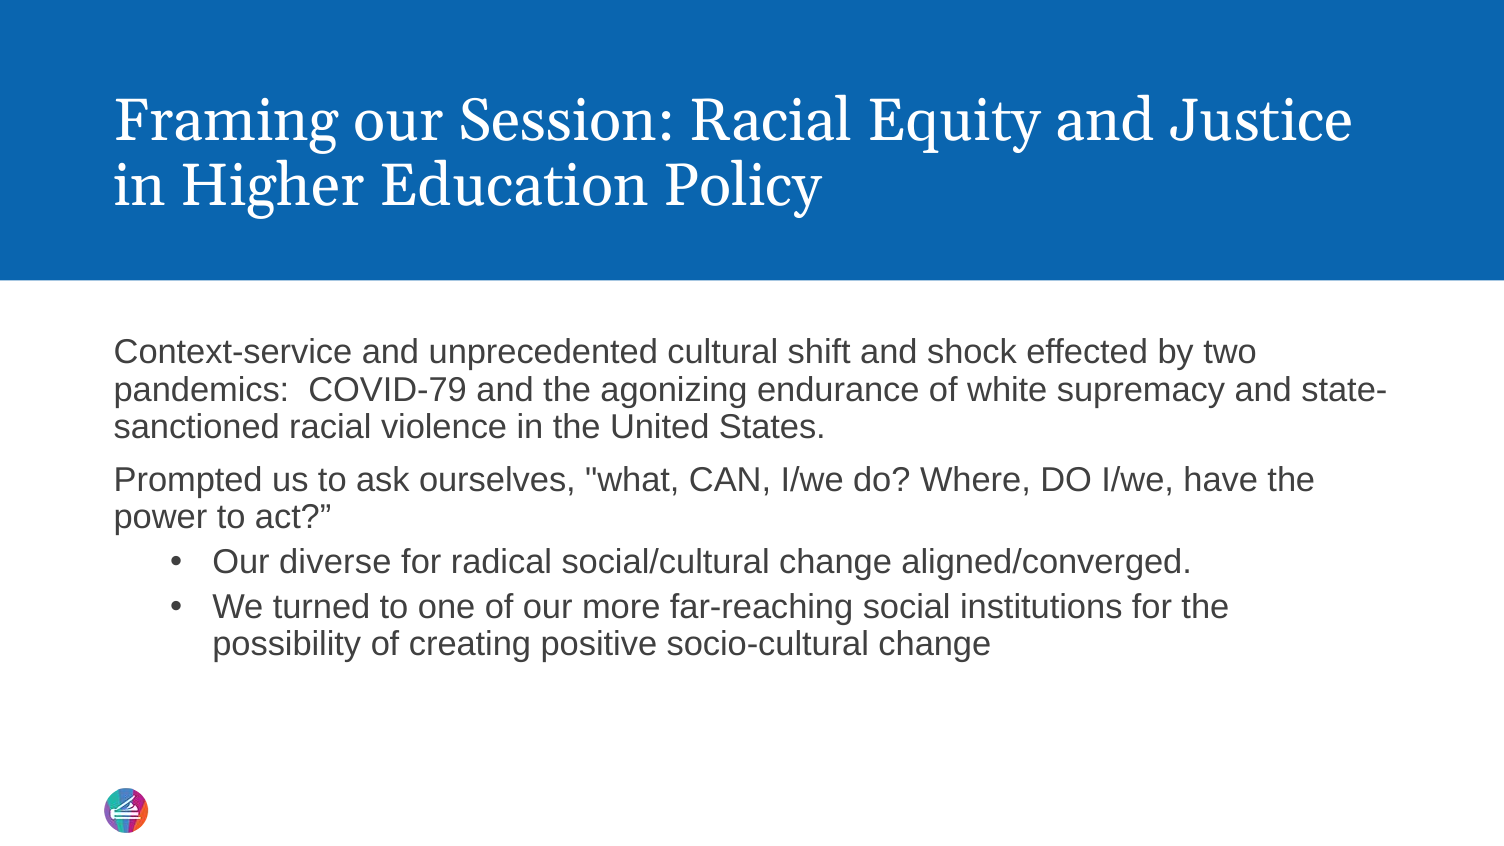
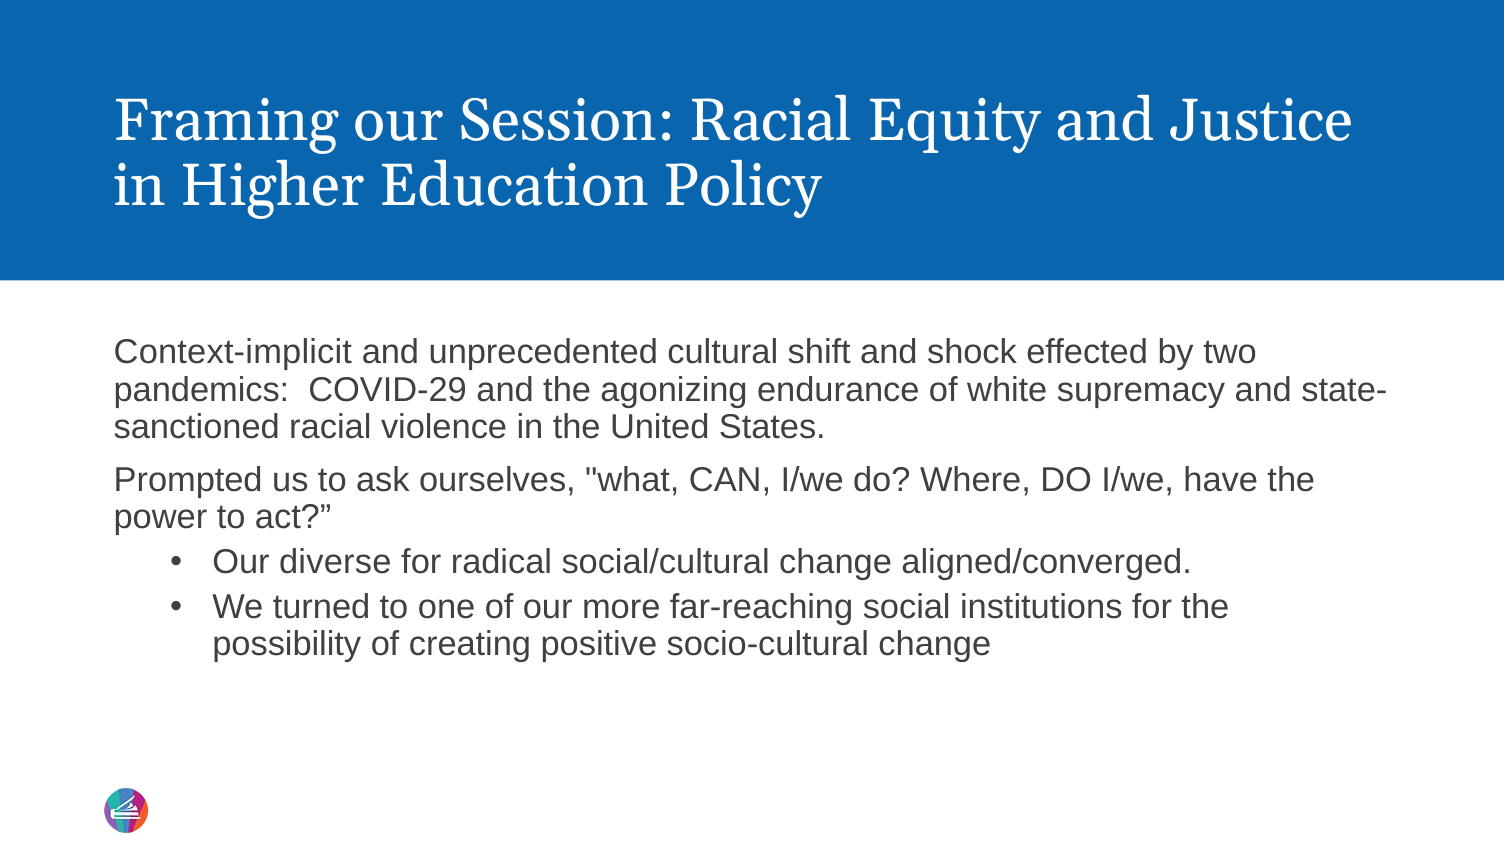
Context-service: Context-service -> Context-implicit (233, 352)
COVID-79: COVID-79 -> COVID-29 (388, 390)
